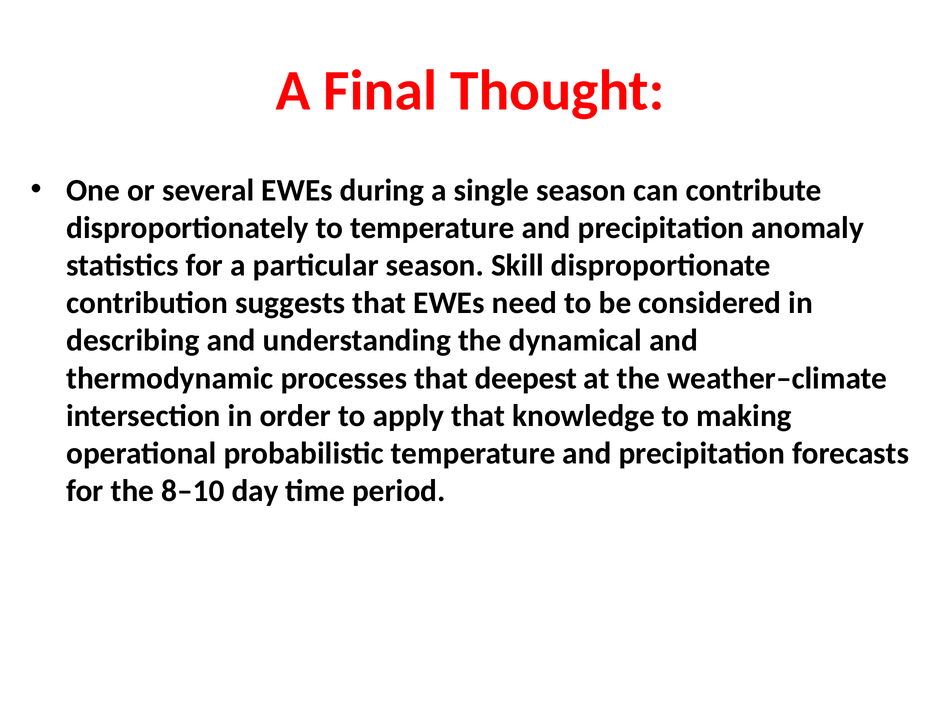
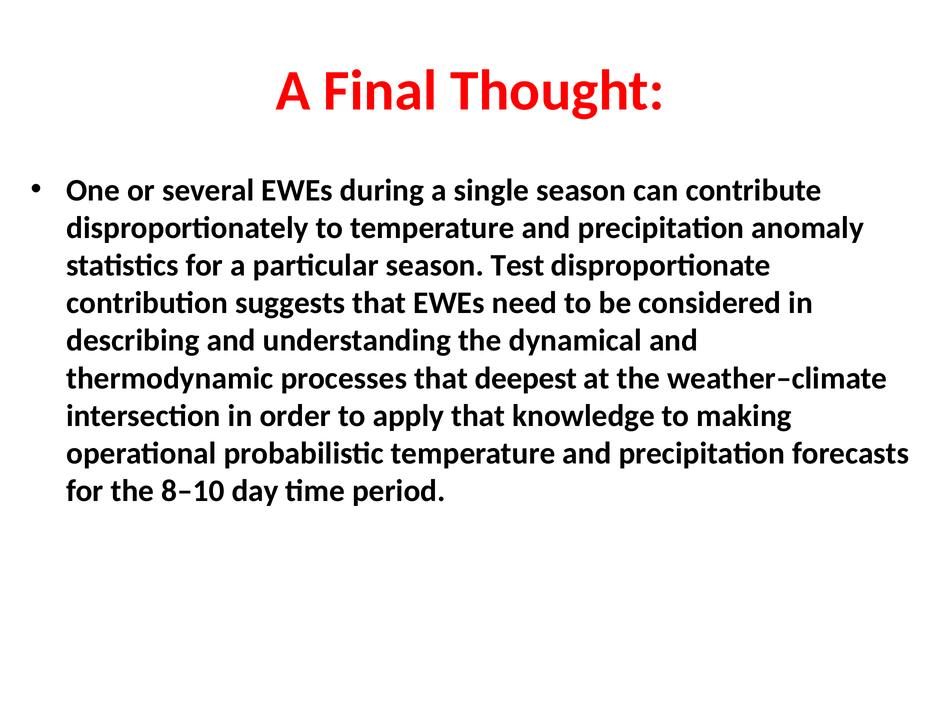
Skill: Skill -> Test (518, 266)
